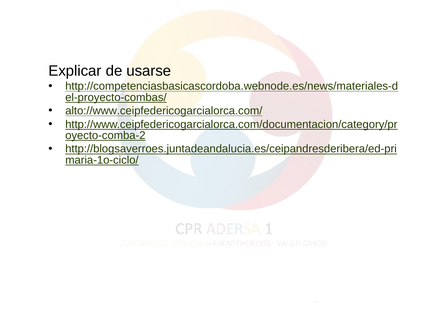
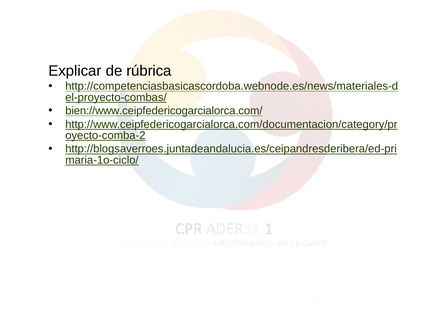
usarse: usarse -> rúbrica (149, 71)
alto://www.ceipfedericogarcialorca.com/: alto://www.ceipfedericogarcialorca.com/ -> bien://www.ceipfedericogarcialorca.com/ (164, 111)
